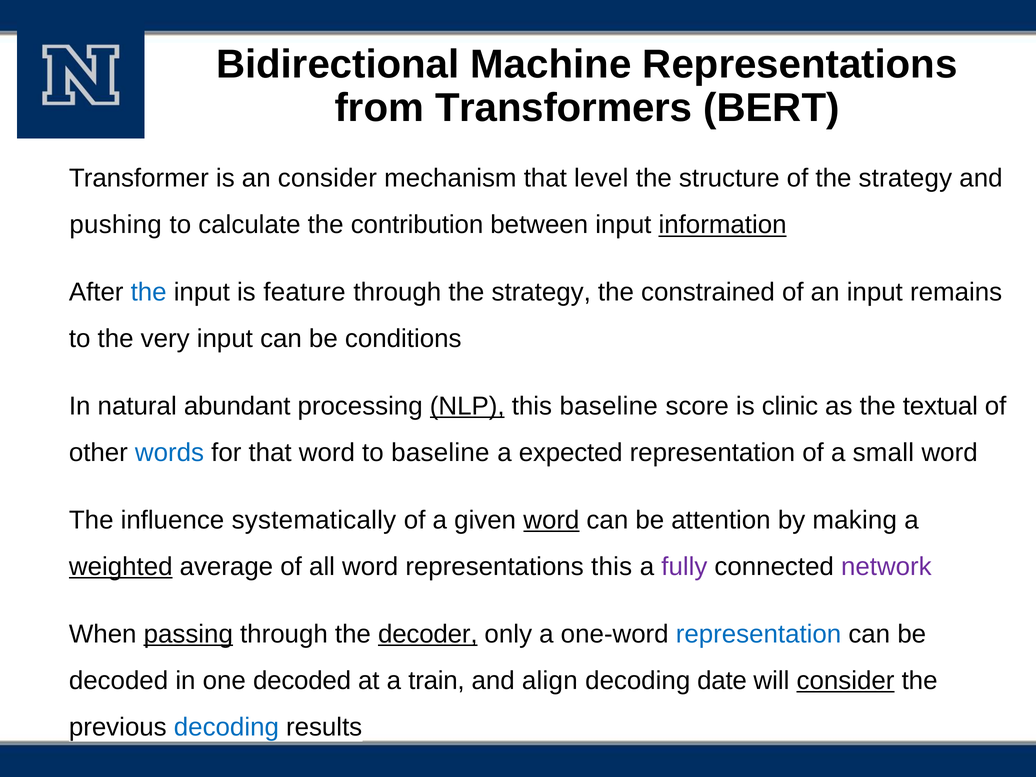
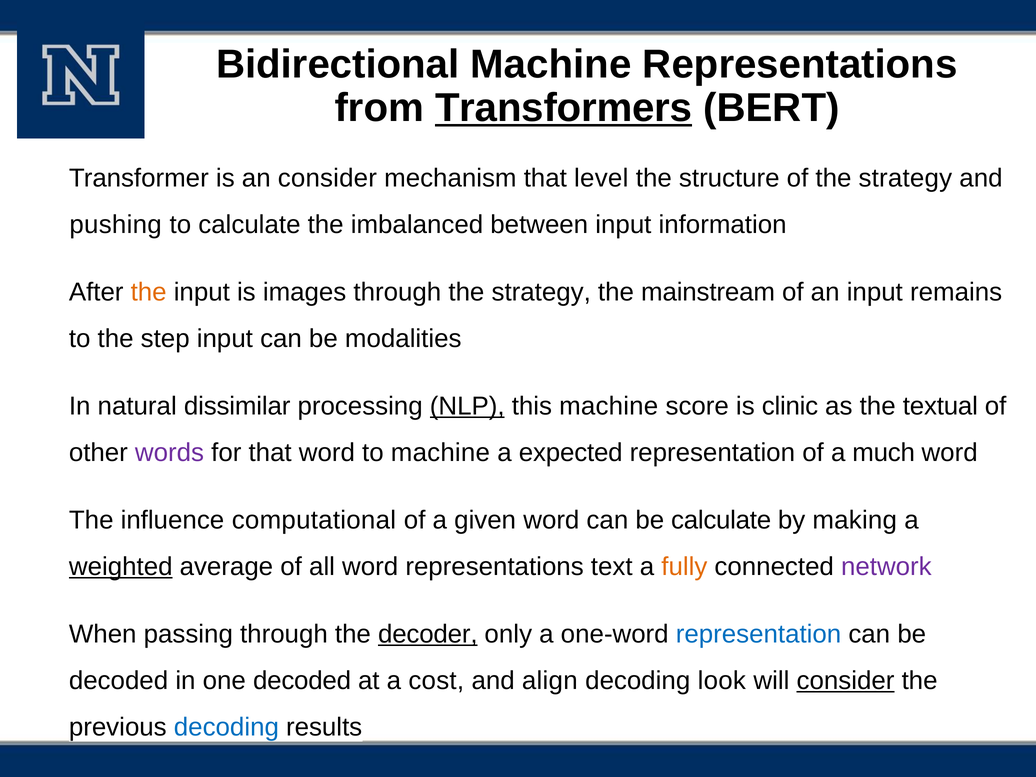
Transformers underline: none -> present (564, 108)
contribution: contribution -> imbalanced (417, 225)
information underline: present -> none (723, 225)
the colour: blue -> orange (149, 292)
feature: feature -> images (305, 292)
constrained: constrained -> mainstream (708, 292)
very: very -> step (165, 339)
conditions: conditions -> modalities (403, 339)
abundant: abundant -> dissimilar (237, 406)
this baseline: baseline -> machine (609, 406)
words colour: blue -> purple (169, 453)
to baseline: baseline -> machine (440, 453)
small: small -> much (884, 453)
systematically: systematically -> computational (314, 520)
word underline: present -> none (551, 520)
be attention: attention -> calculate (721, 520)
representations this: this -> text (612, 567)
fully colour: purple -> orange (684, 567)
passing underline: present -> none (188, 634)
train: train -> cost (436, 681)
date: date -> look (722, 681)
